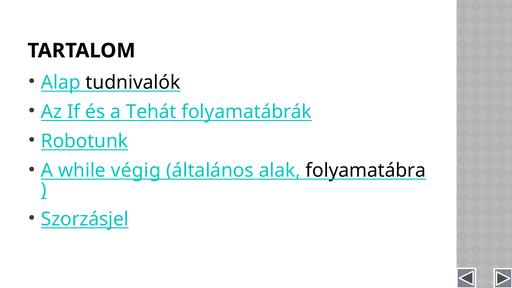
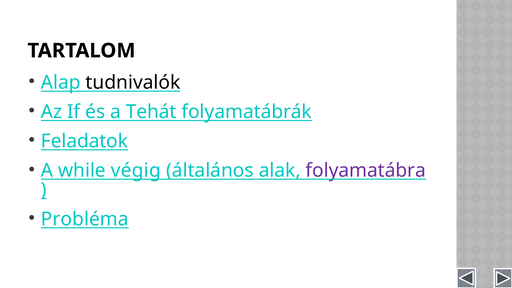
Robotunk: Robotunk -> Feladatok (84, 141)
folyamatábra colour: black -> purple (366, 170)
Szorzásjel: Szorzásjel -> Probléma (85, 219)
